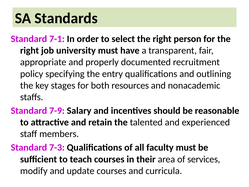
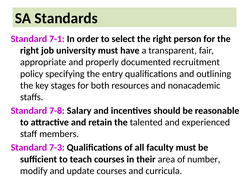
7-9: 7-9 -> 7-8 (57, 111)
services: services -> number (204, 159)
